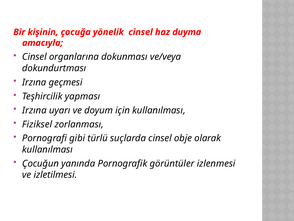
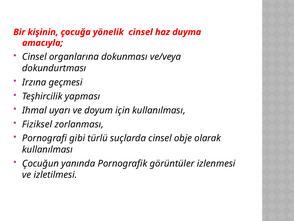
Irzına: Irzına -> Ihmal (34, 110)
